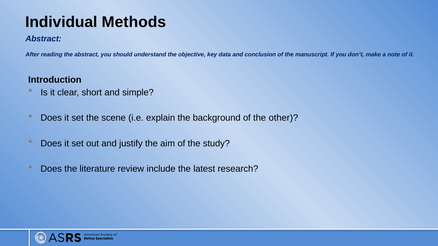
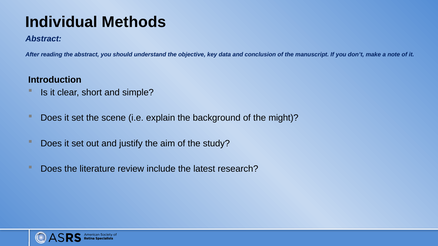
other: other -> might (283, 118)
